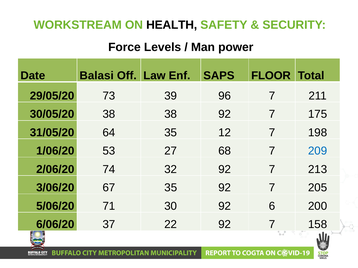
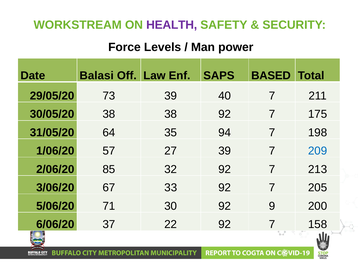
HEALTH colour: black -> purple (172, 25)
FLOOR: FLOOR -> BASED (271, 76)
96: 96 -> 40 (225, 96)
12: 12 -> 94 (225, 132)
53: 53 -> 57 (109, 151)
27 68: 68 -> 39 (225, 151)
74: 74 -> 85 (109, 169)
67 35: 35 -> 33 (171, 187)
6: 6 -> 9 (272, 206)
